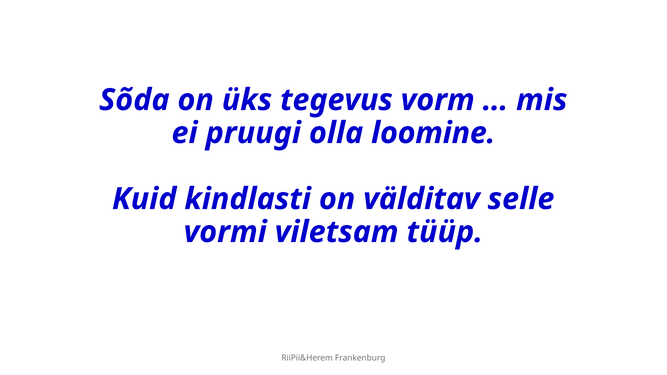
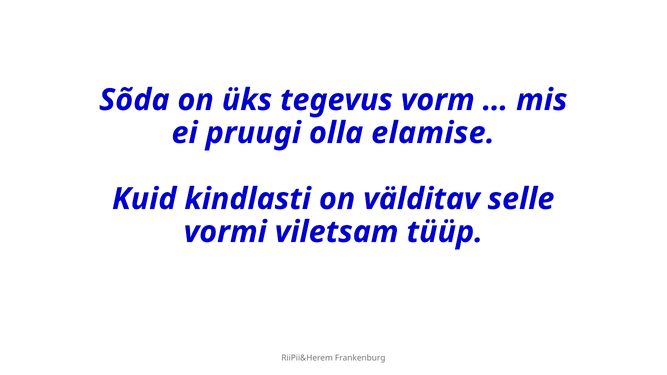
loomine: loomine -> elamise (433, 133)
